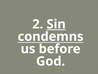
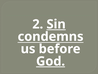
God underline: none -> present (51, 61)
